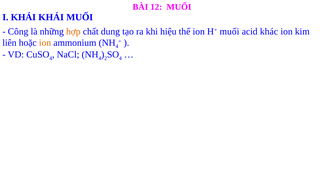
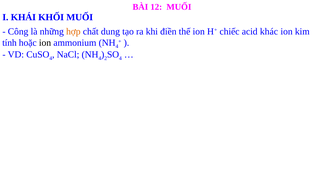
KHÁI KHÁI: KHÁI -> KHỐI (51, 17)
hiệu: hiệu -> điền (168, 31)
H+ muối: muối -> chiếc (230, 31)
liên: liên -> tính (9, 43)
ion colour: orange -> black (45, 43)
